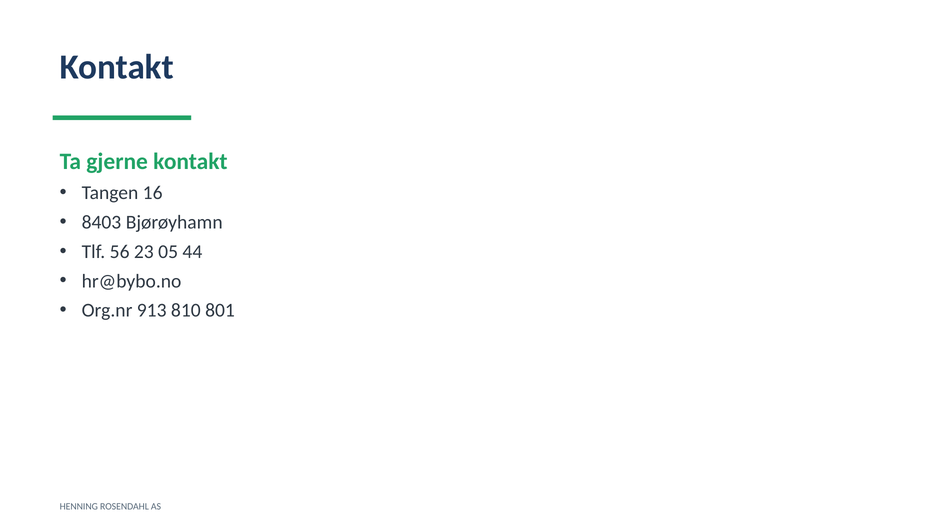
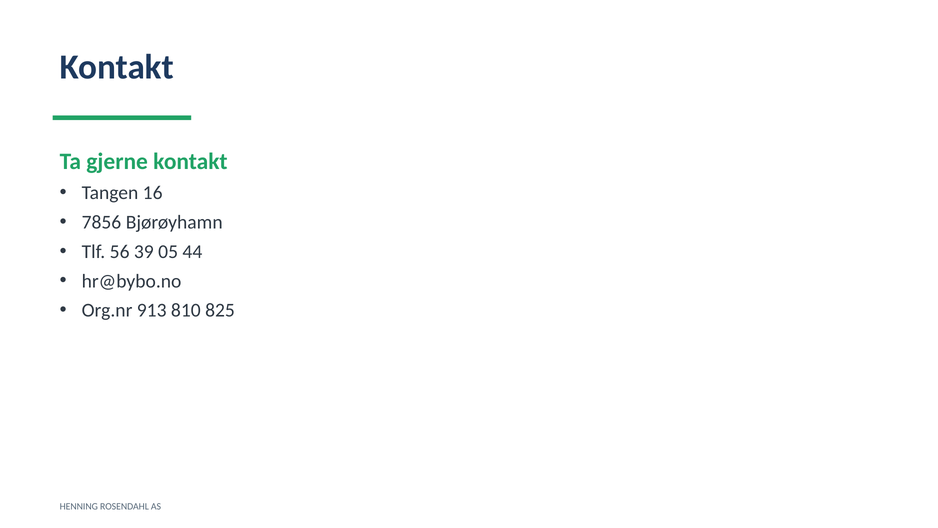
8403: 8403 -> 7856 (101, 222)
23: 23 -> 39 (144, 252)
801: 801 -> 825 (220, 310)
